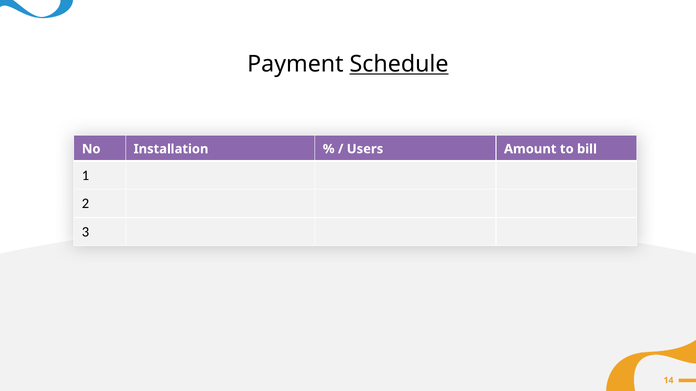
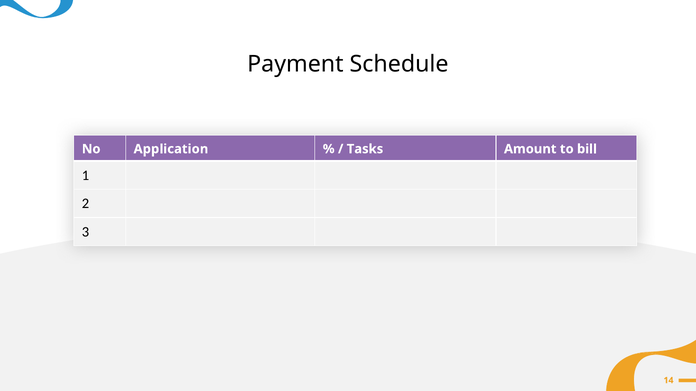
Schedule underline: present -> none (399, 64)
Installation: Installation -> Application (171, 149)
Users: Users -> Tasks (365, 149)
